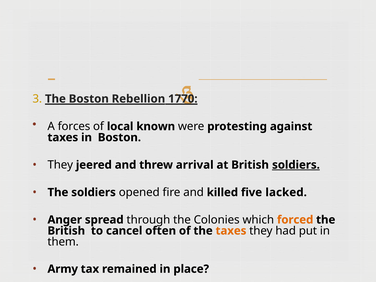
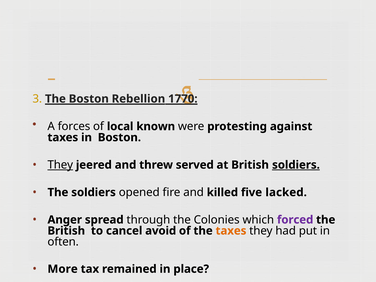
They underline: none -> present (60, 165)
arrival: arrival -> served (195, 165)
forced colour: orange -> purple (295, 220)
often: often -> avoid (161, 231)
them: them -> often (63, 242)
Army: Army -> More (63, 269)
